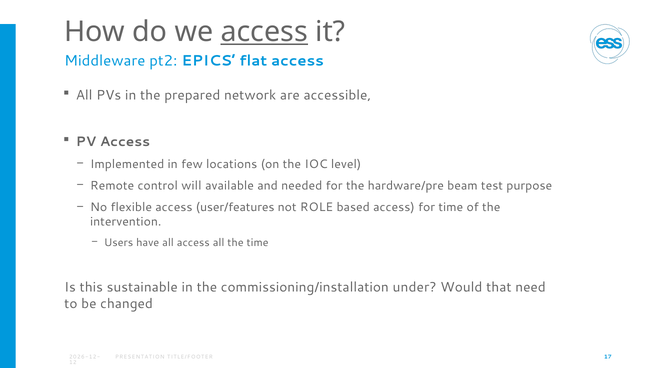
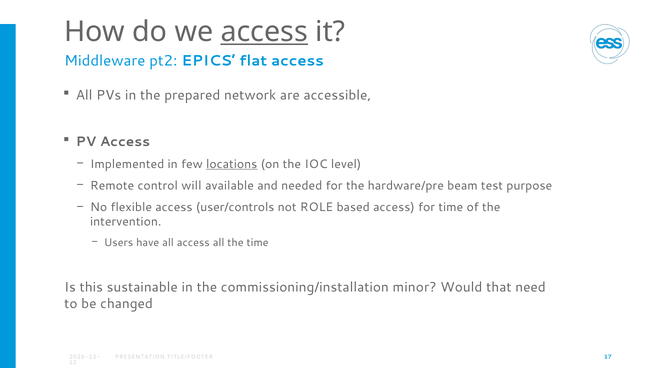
locations underline: none -> present (232, 164)
user/features: user/features -> user/controls (235, 207)
under: under -> minor (415, 288)
